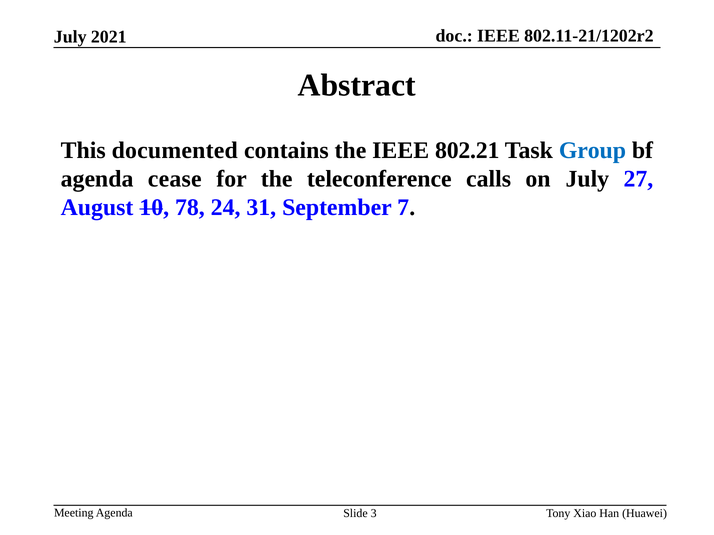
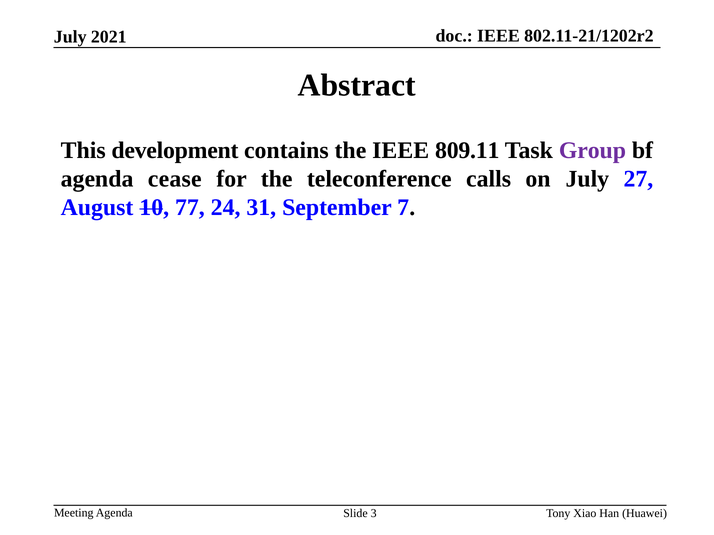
documented: documented -> development (175, 150)
802.21: 802.21 -> 809.11 (467, 150)
Group colour: blue -> purple (592, 150)
78: 78 -> 77 (190, 208)
